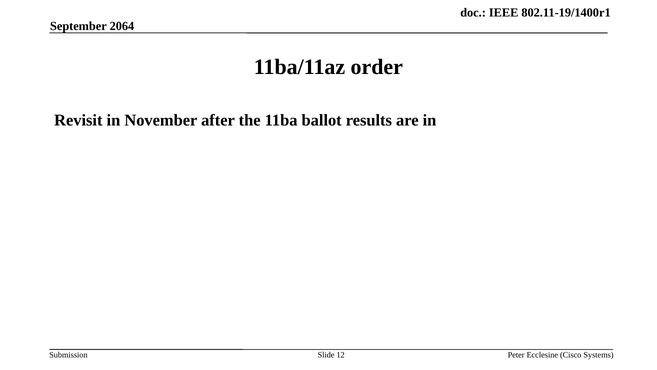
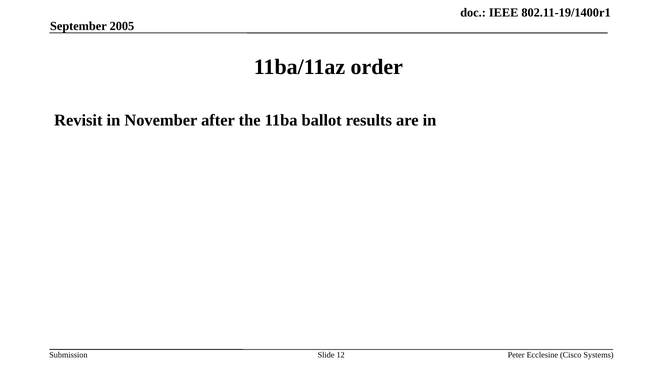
2064: 2064 -> 2005 (122, 26)
